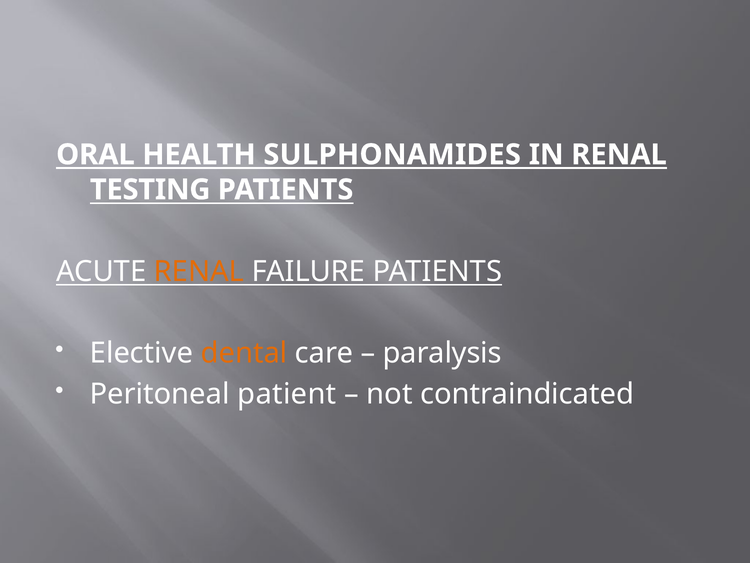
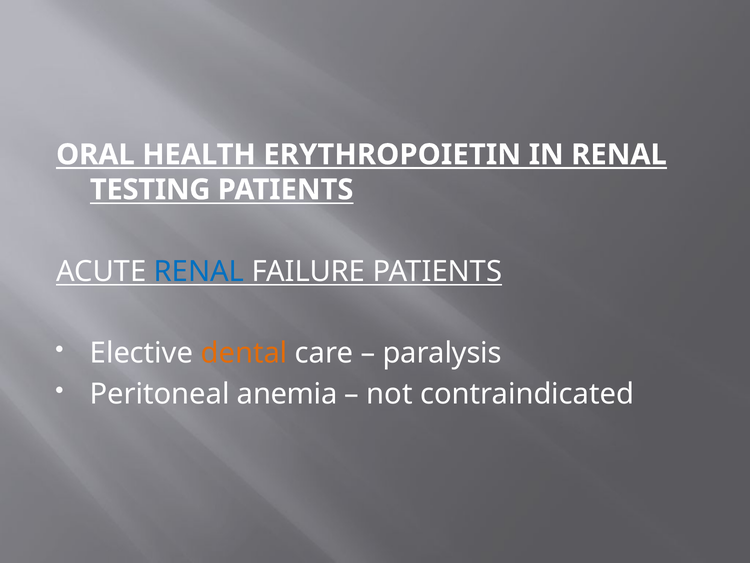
SULPHONAMIDES: SULPHONAMIDES -> ERYTHROPOIETIN (392, 154)
RENAL colour: orange -> blue (199, 271)
patient: patient -> anemia (287, 394)
